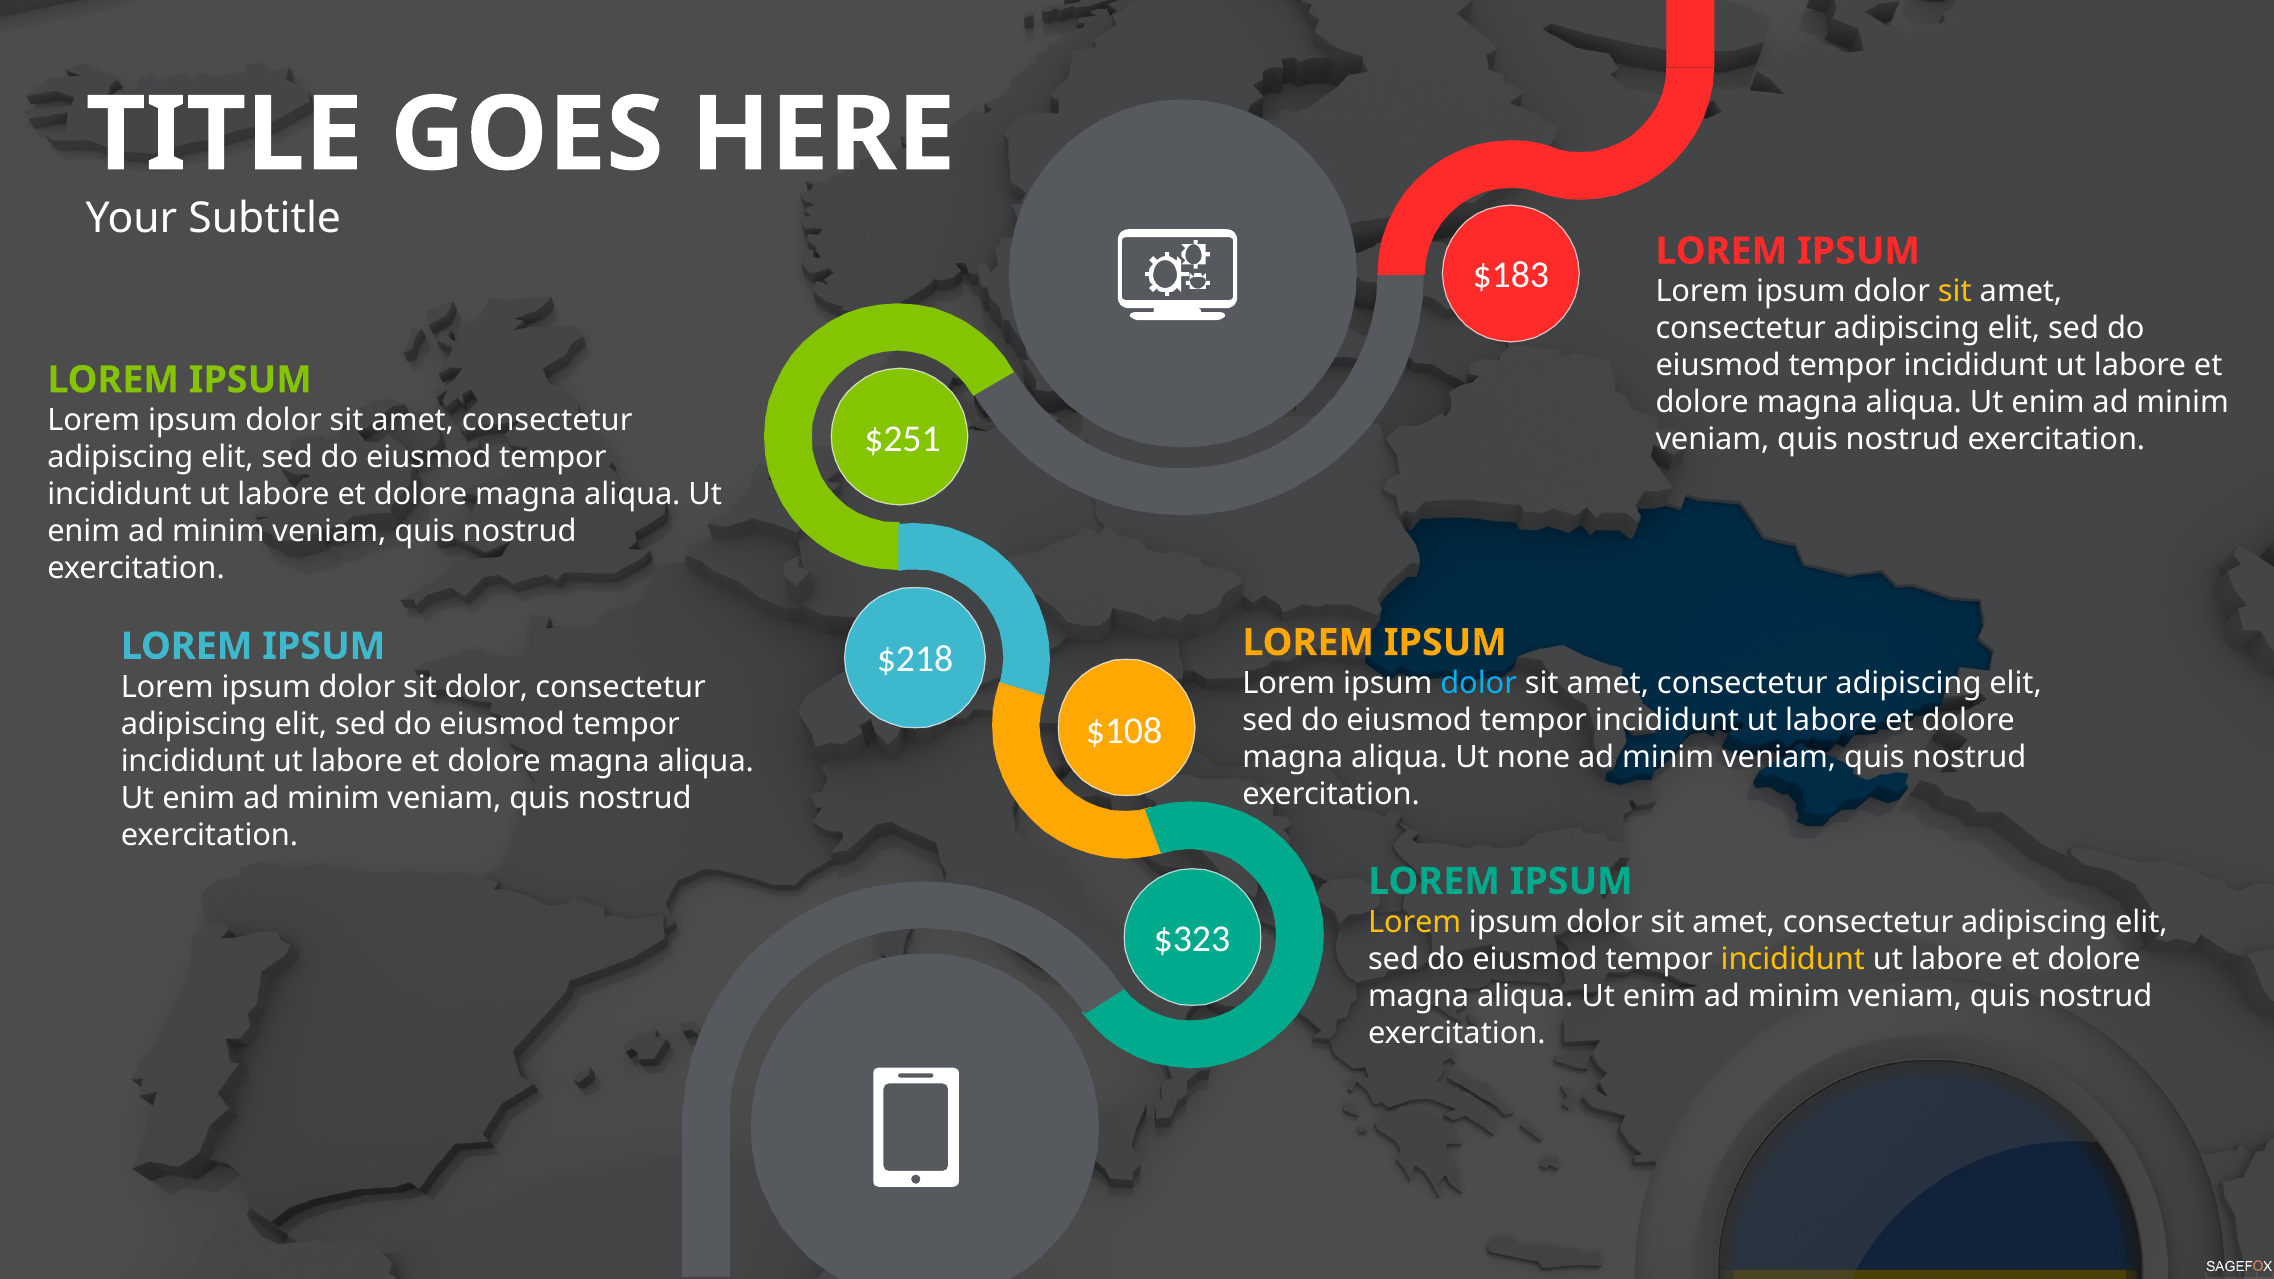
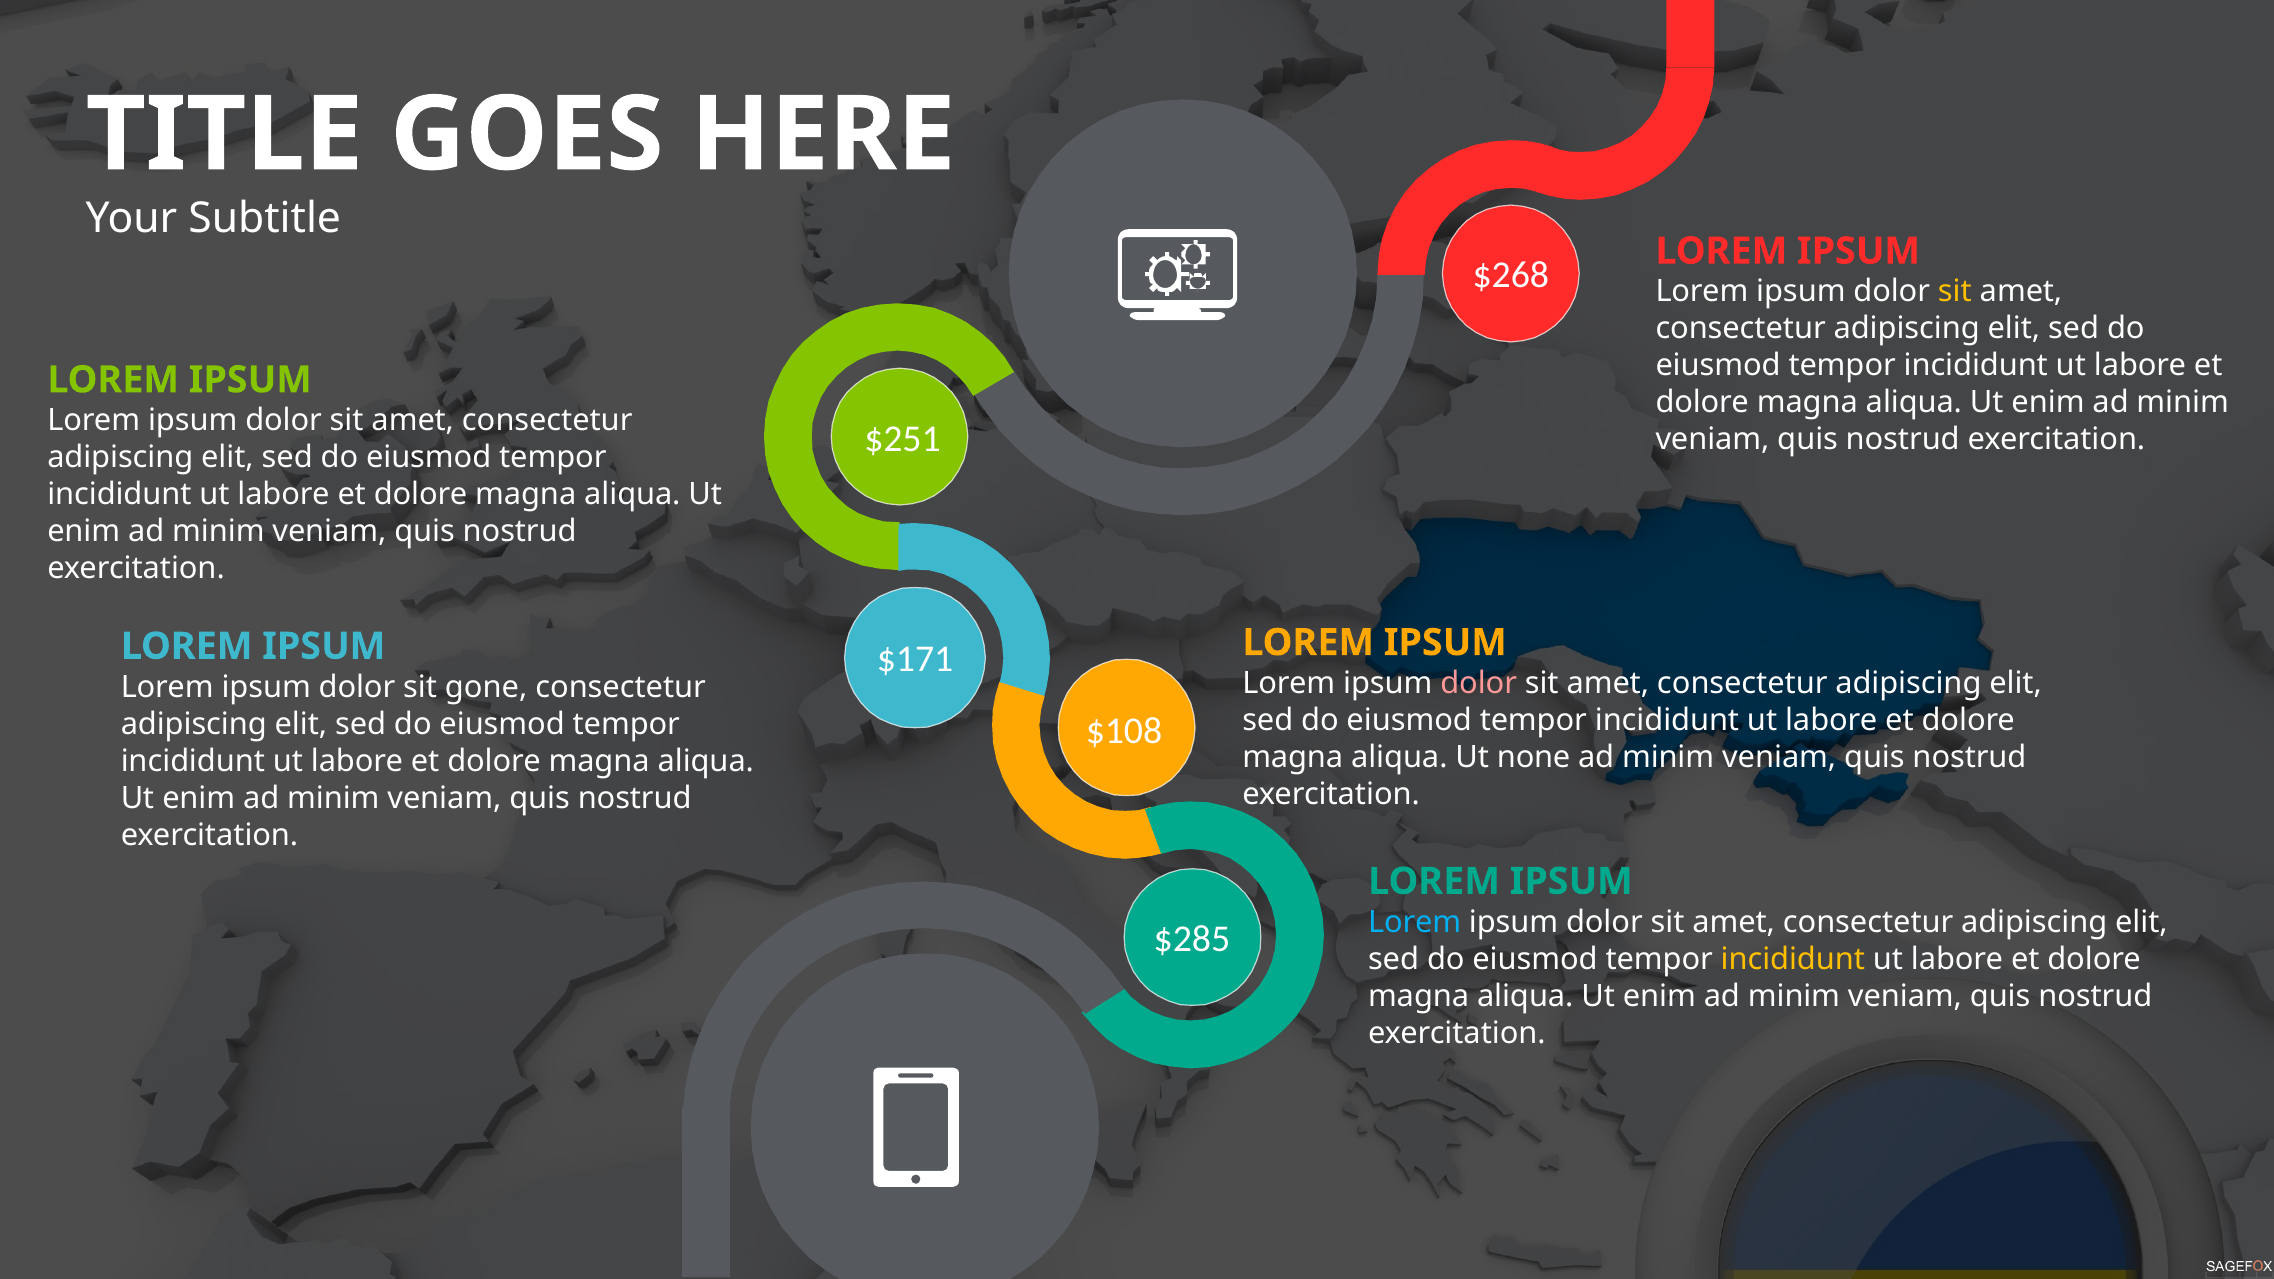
$183: $183 -> $268 (1511, 275)
$218: $218 -> $171 (915, 659)
dolor colour: light blue -> pink (1479, 683)
sit dolor: dolor -> gone (486, 687)
Lorem colour: yellow -> light blue (1415, 922)
$323: $323 -> $285 (1192, 939)
